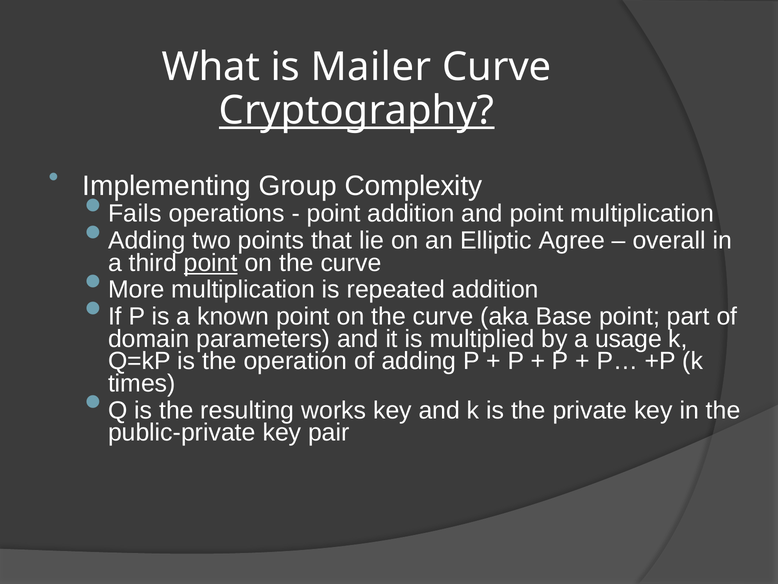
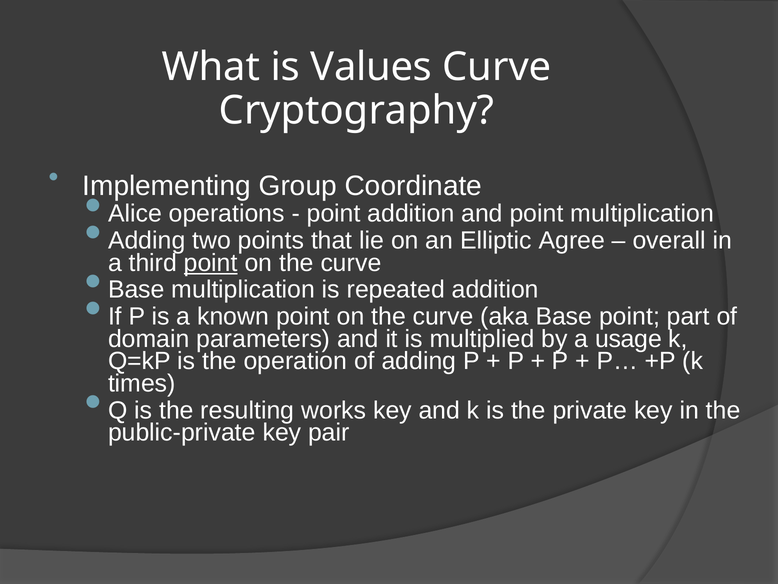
Mailer: Mailer -> Values (371, 67)
Cryptography underline: present -> none (357, 110)
Complexity: Complexity -> Coordinate (413, 186)
Fails: Fails -> Alice (135, 214)
More: More -> Base (136, 289)
